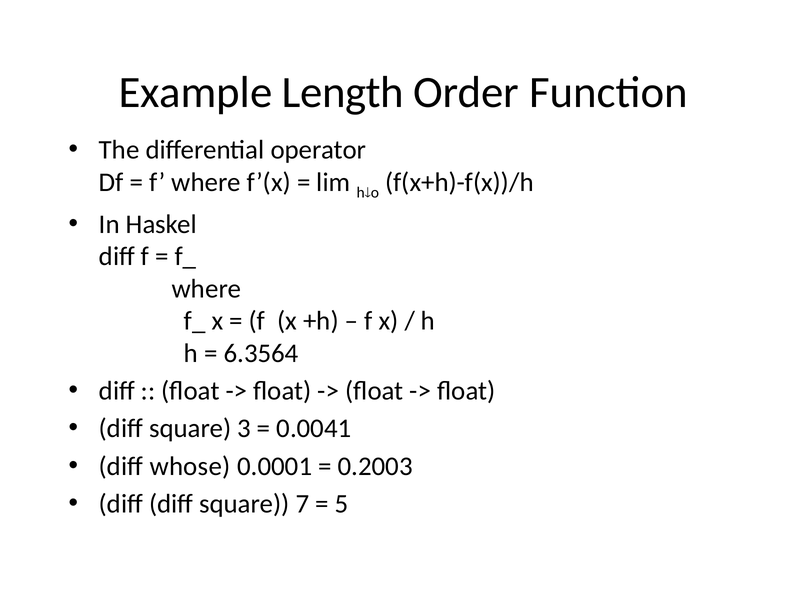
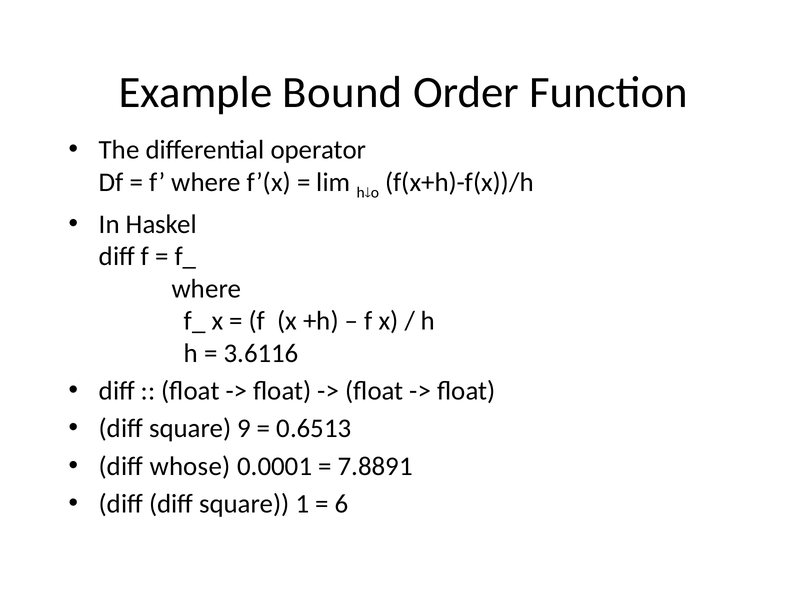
Length: Length -> Bound (342, 92)
6.3564: 6.3564 -> 3.6116 (261, 353)
3: 3 -> 9 (244, 429)
0.0041: 0.0041 -> 0.6513 (314, 429)
0.2003: 0.2003 -> 7.8891 (375, 466)
7: 7 -> 1 (302, 504)
5: 5 -> 6 (342, 504)
